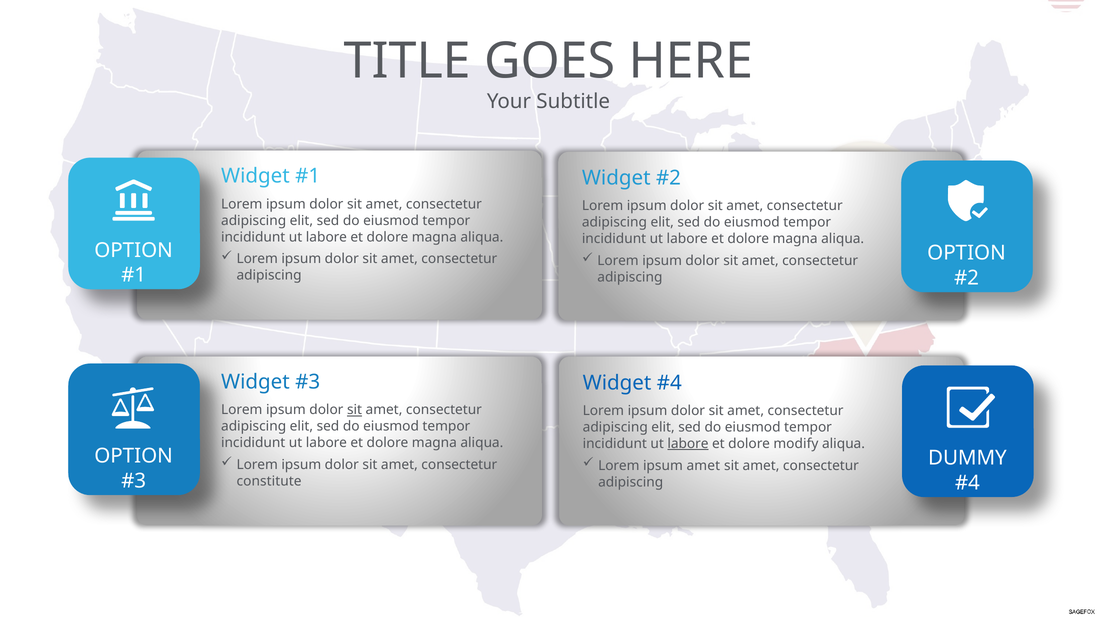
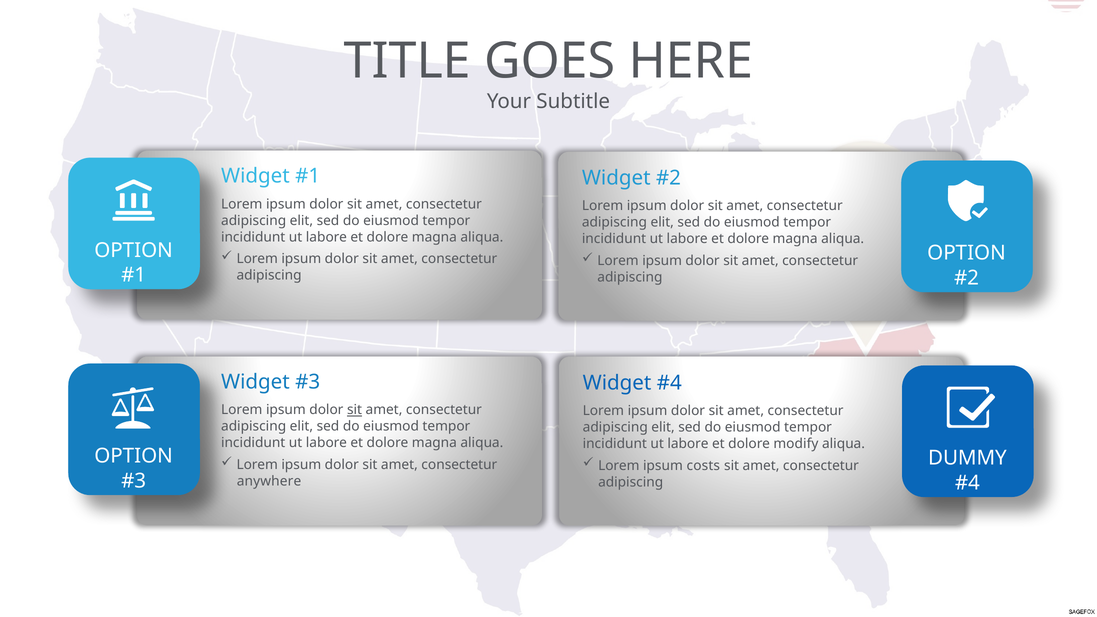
labore underline: present -> none (688, 444)
ipsum amet: amet -> costs (703, 466)
constitute: constitute -> anywhere (269, 481)
